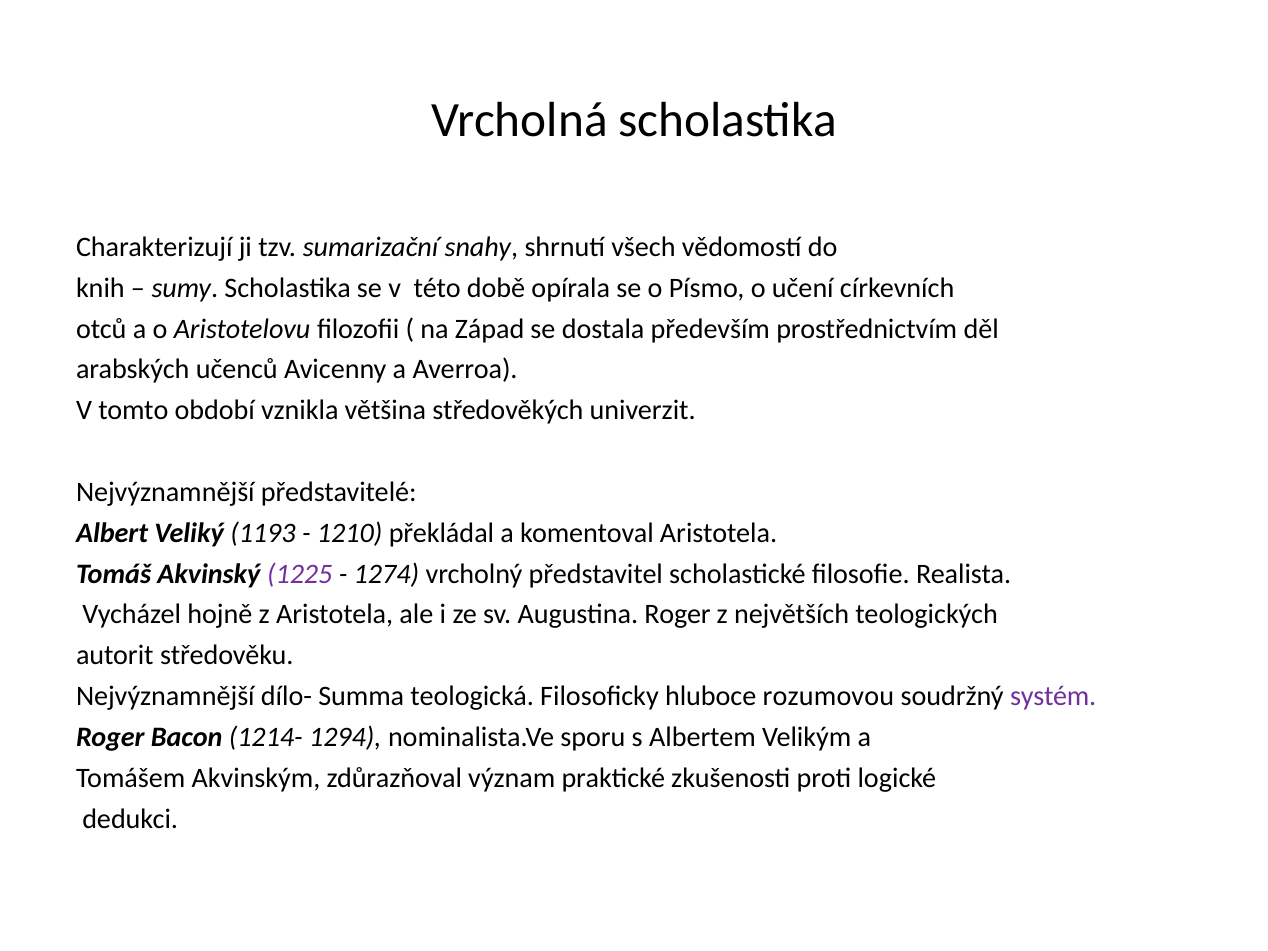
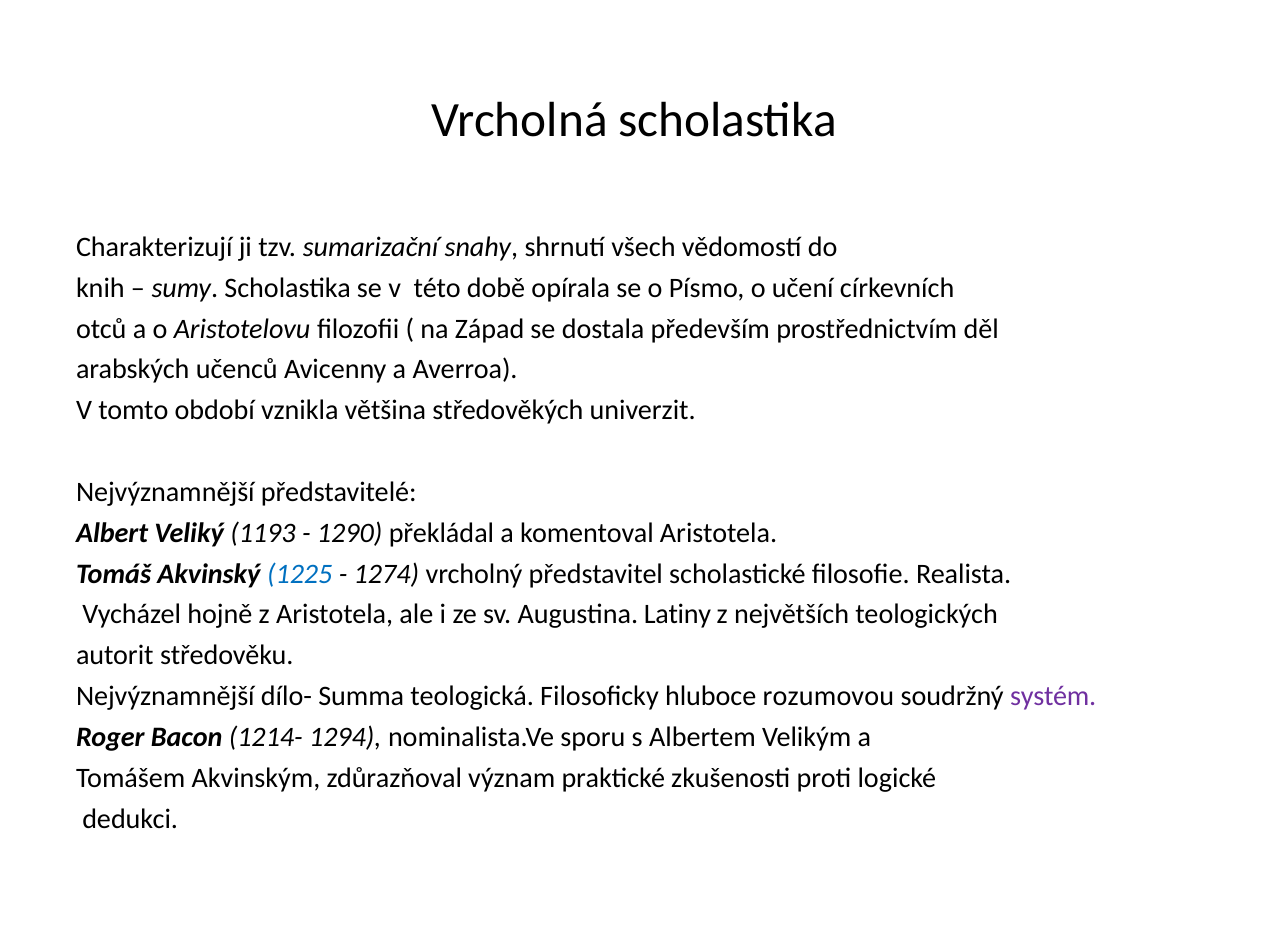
1210: 1210 -> 1290 (350, 533)
1225 colour: purple -> blue (300, 574)
Augustina Roger: Roger -> Latiny (678, 615)
